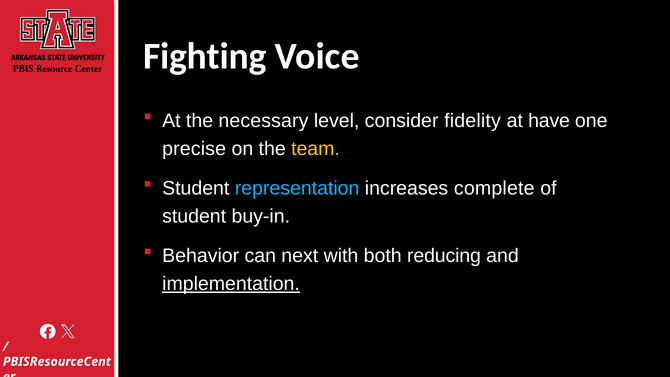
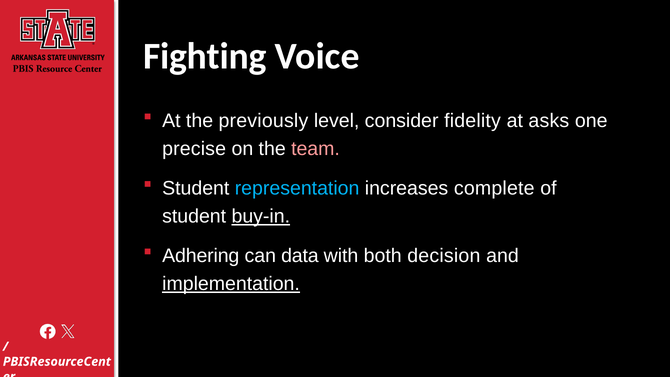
necessary: necessary -> previously (263, 121)
have: have -> asks (549, 121)
team colour: yellow -> pink (316, 149)
buy-in underline: none -> present (261, 216)
Behavior: Behavior -> Adhering (201, 256)
next: next -> data (300, 256)
reducing: reducing -> decision (444, 256)
